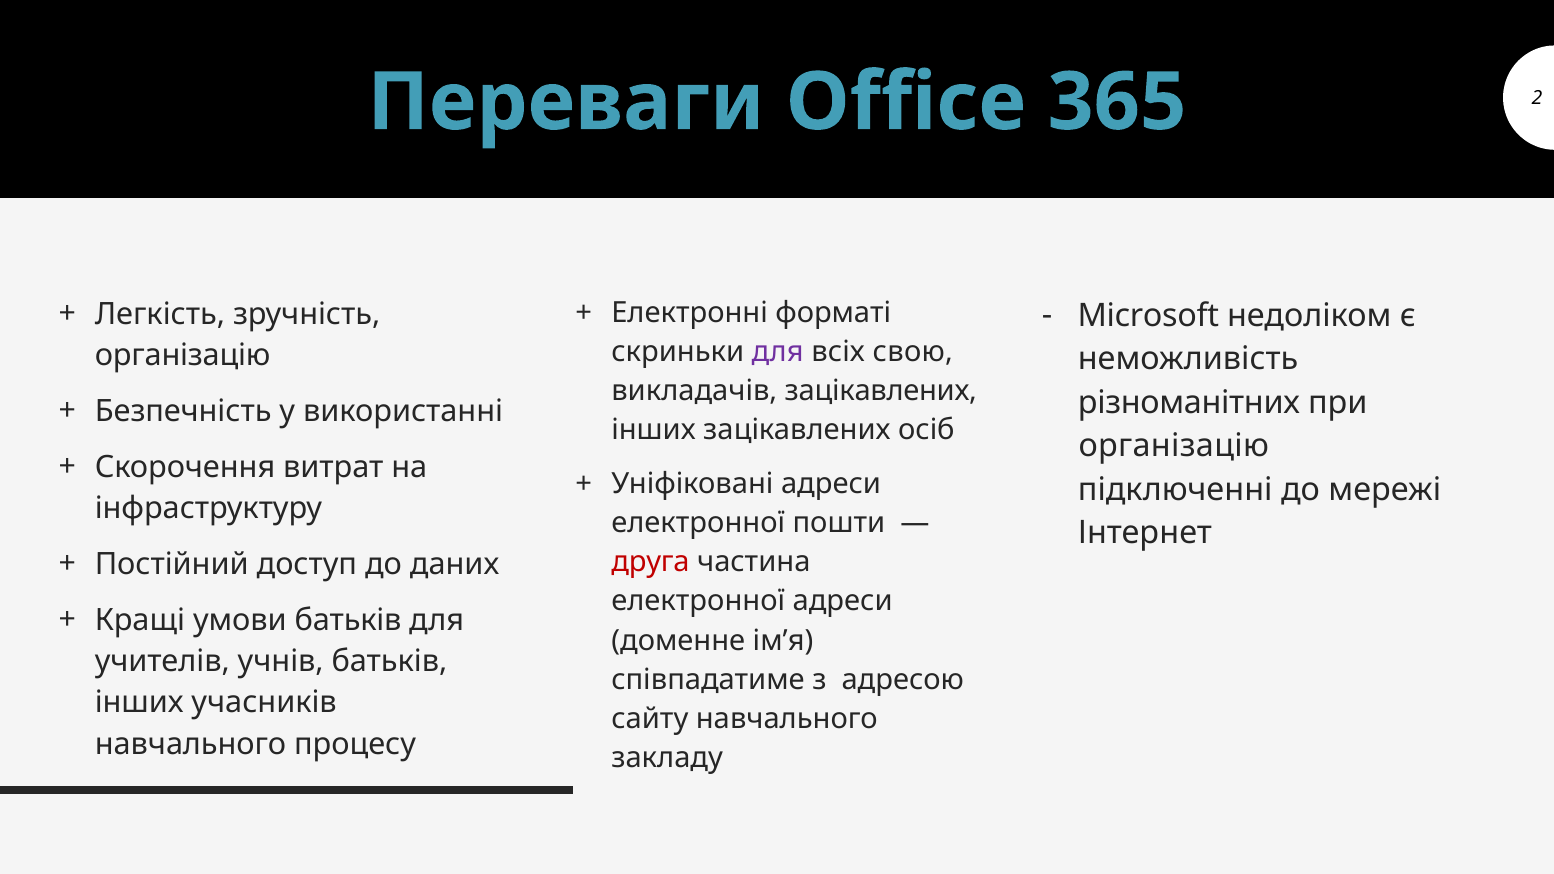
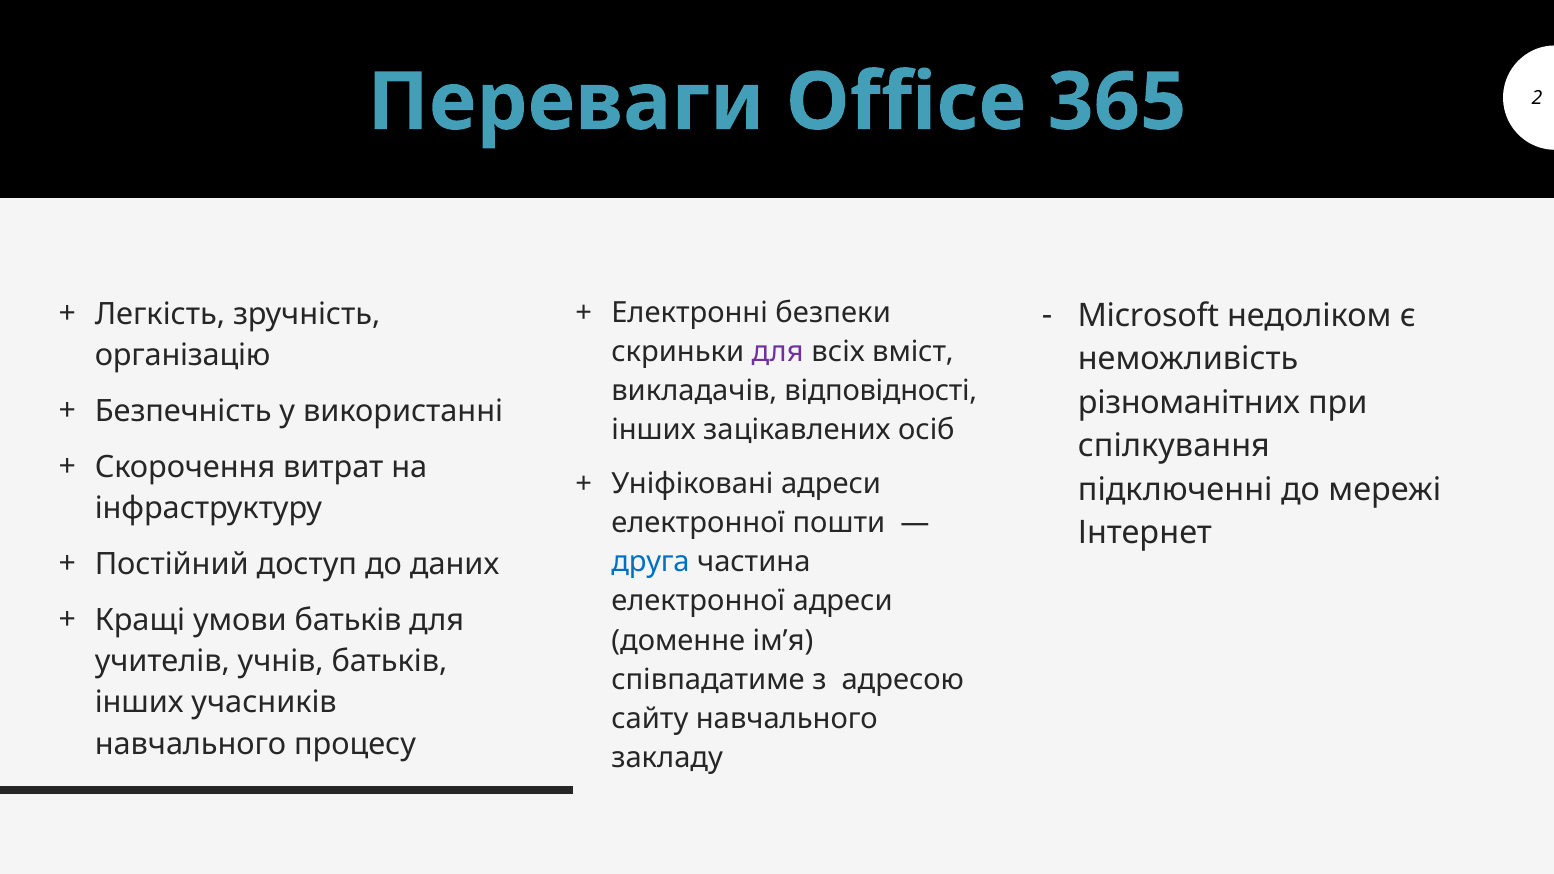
форматі: форматі -> безпеки (833, 313)
свою: свою -> вміст (913, 352)
викладачів зацікавлених: зацікавлених -> відповідності (881, 391)
організацію: організацію -> спілкування (1174, 446)
друга colour: red -> blue (651, 562)
